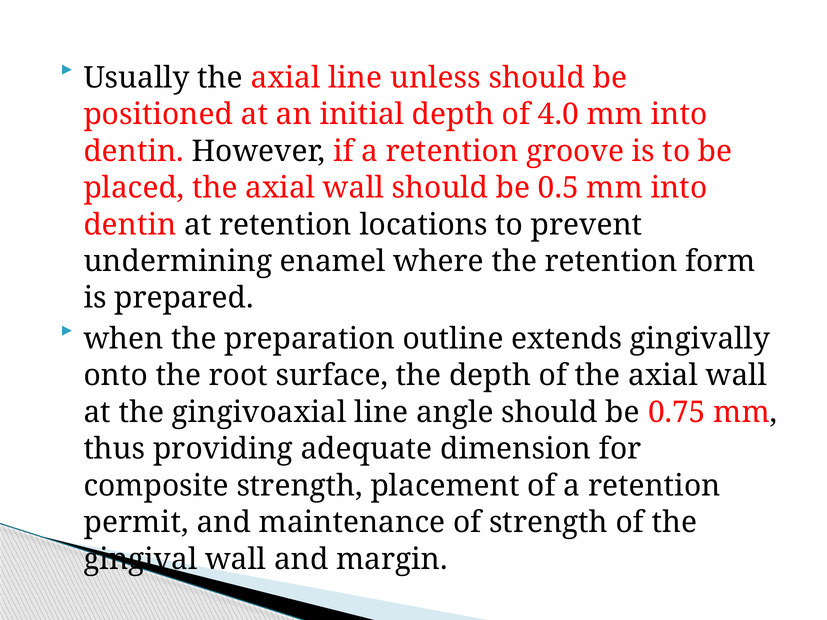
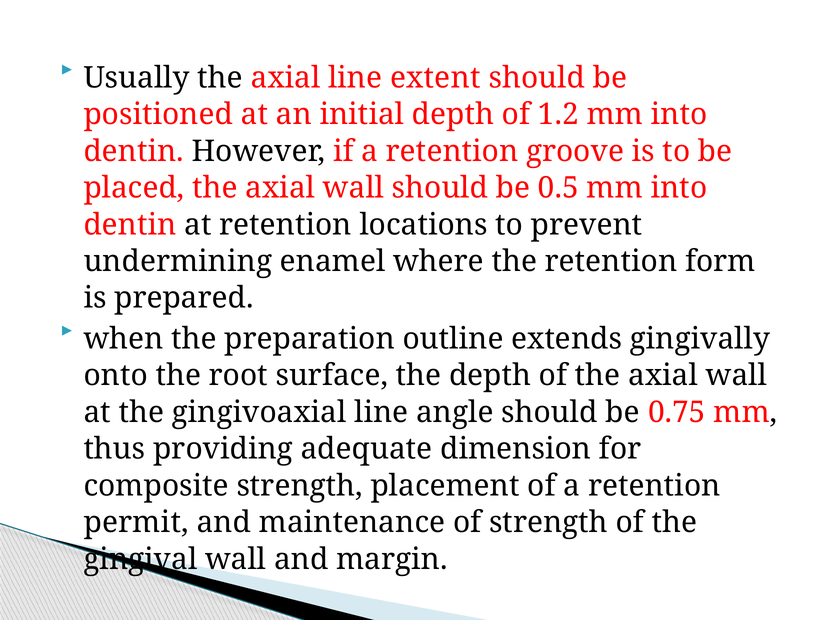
unless: unless -> extent (435, 78)
4.0: 4.0 -> 1.2 (558, 115)
